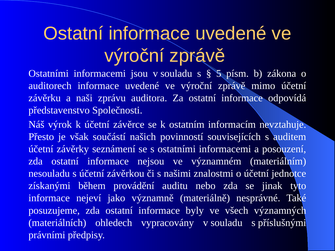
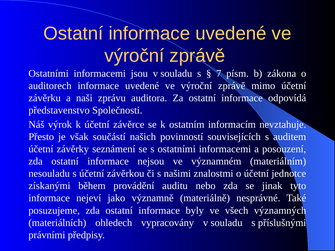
5: 5 -> 7 (219, 73)
